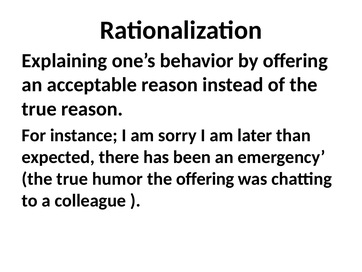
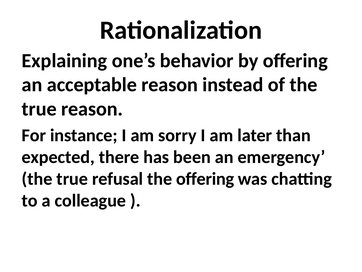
humor: humor -> refusal (118, 179)
